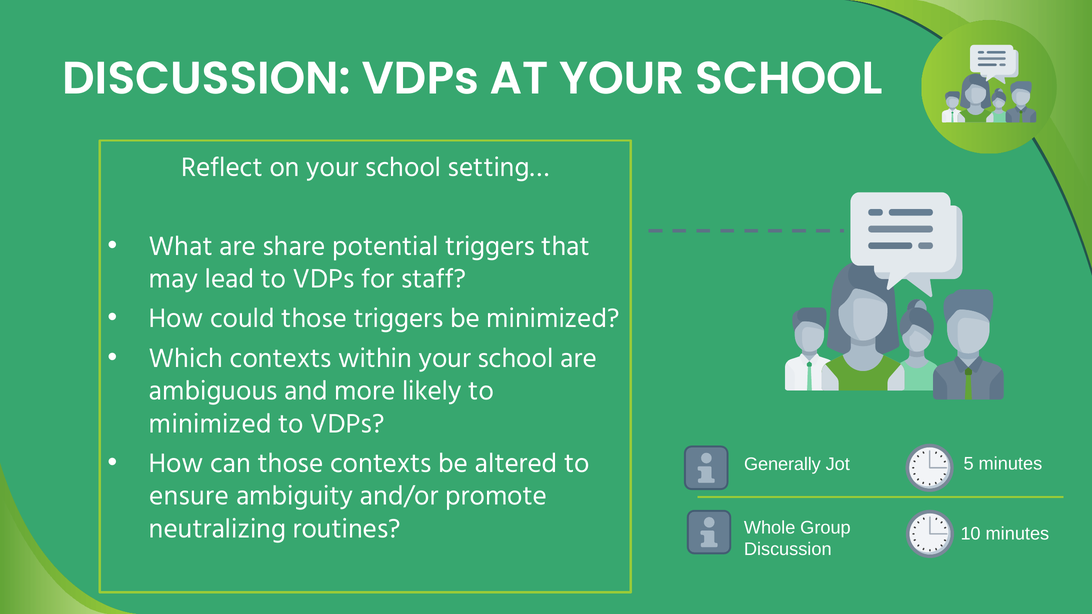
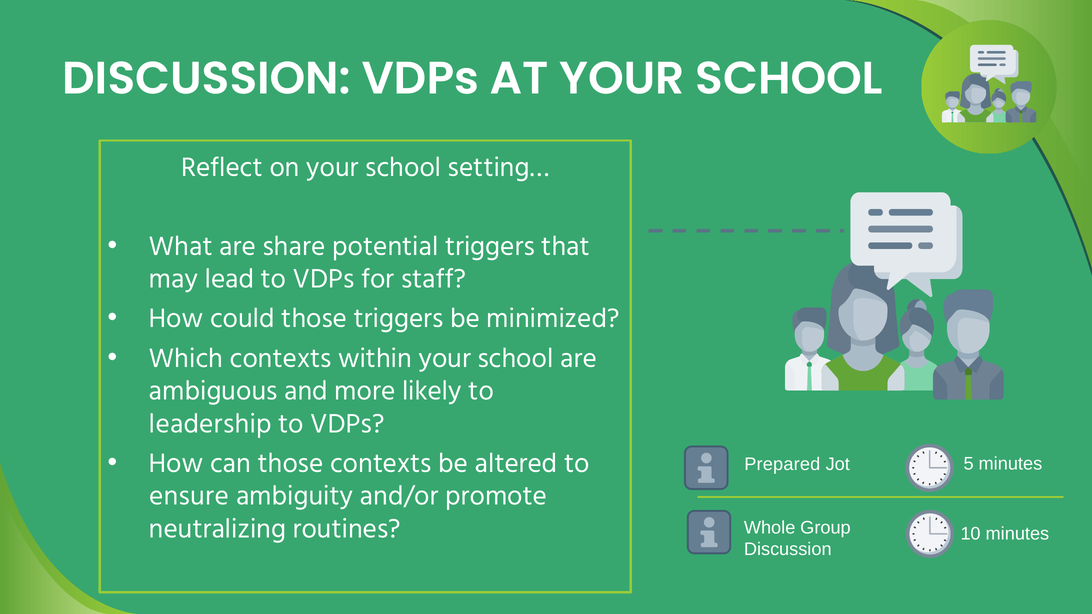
minimized: minimized -> leadership (210, 424)
Generally: Generally -> Prepared (782, 464)
